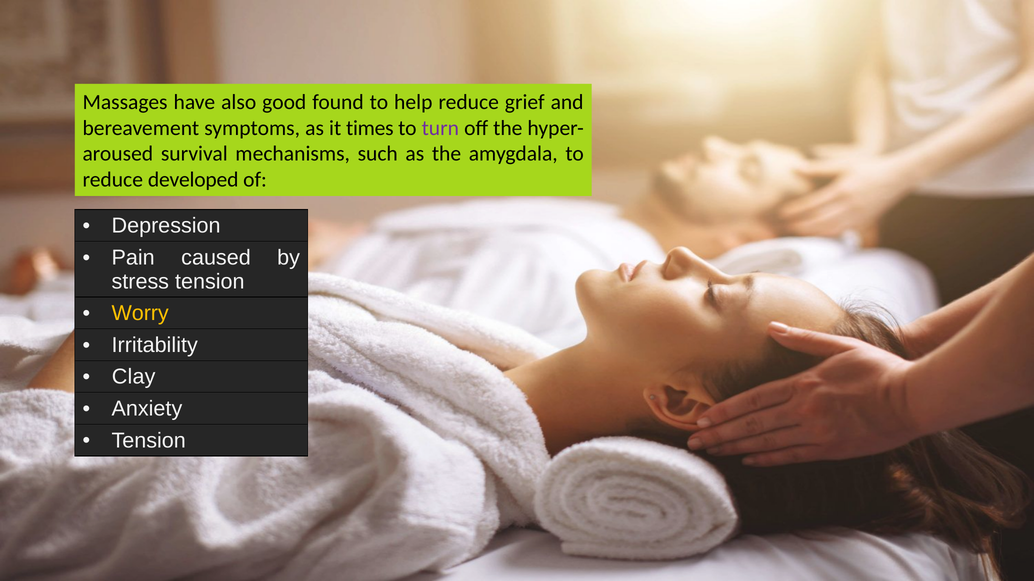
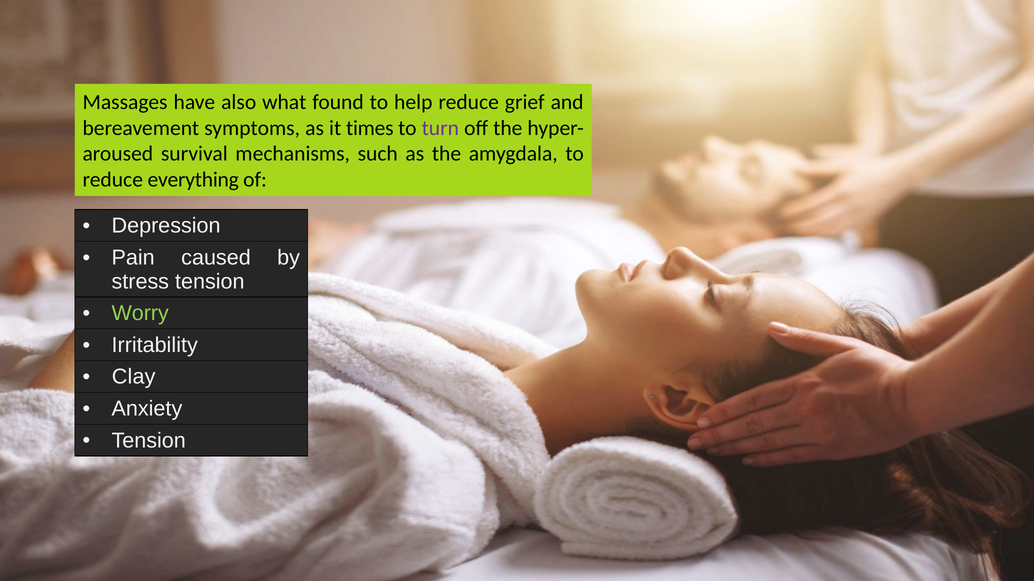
good: good -> what (284, 102)
developed: developed -> everything (193, 180)
Worry colour: yellow -> light green (140, 314)
